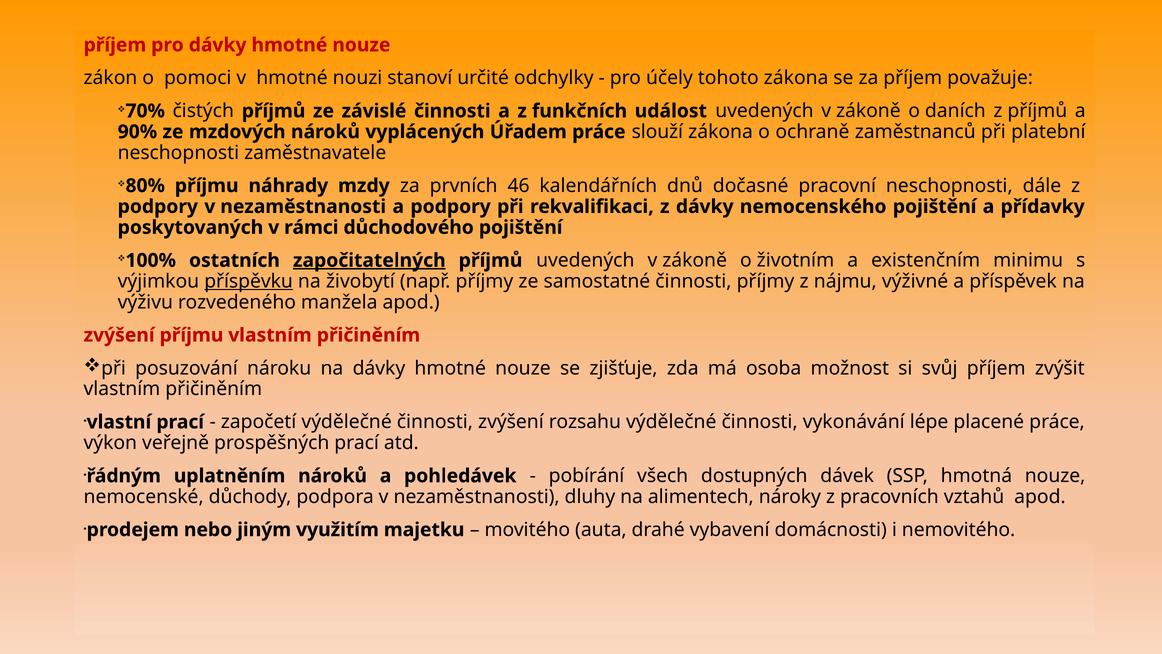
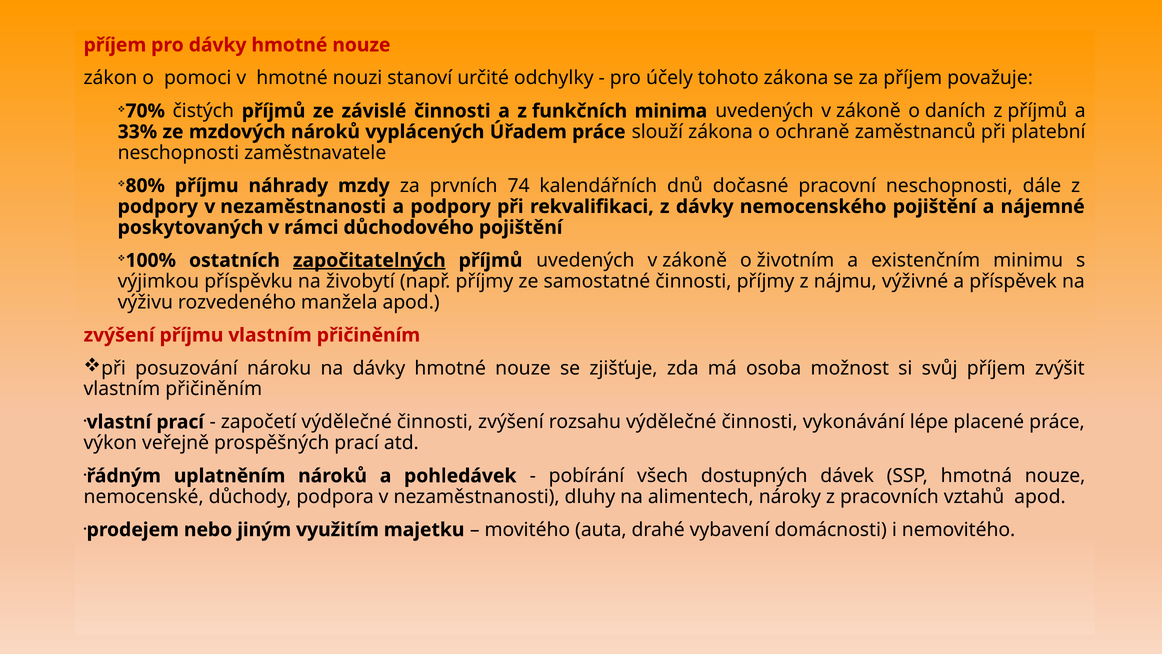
událost: událost -> minima (671, 111)
90%: 90% -> 33% (137, 132)
46: 46 -> 74 (519, 186)
přídavky: přídavky -> nájemné (1043, 206)
příspěvku underline: present -> none (249, 281)
